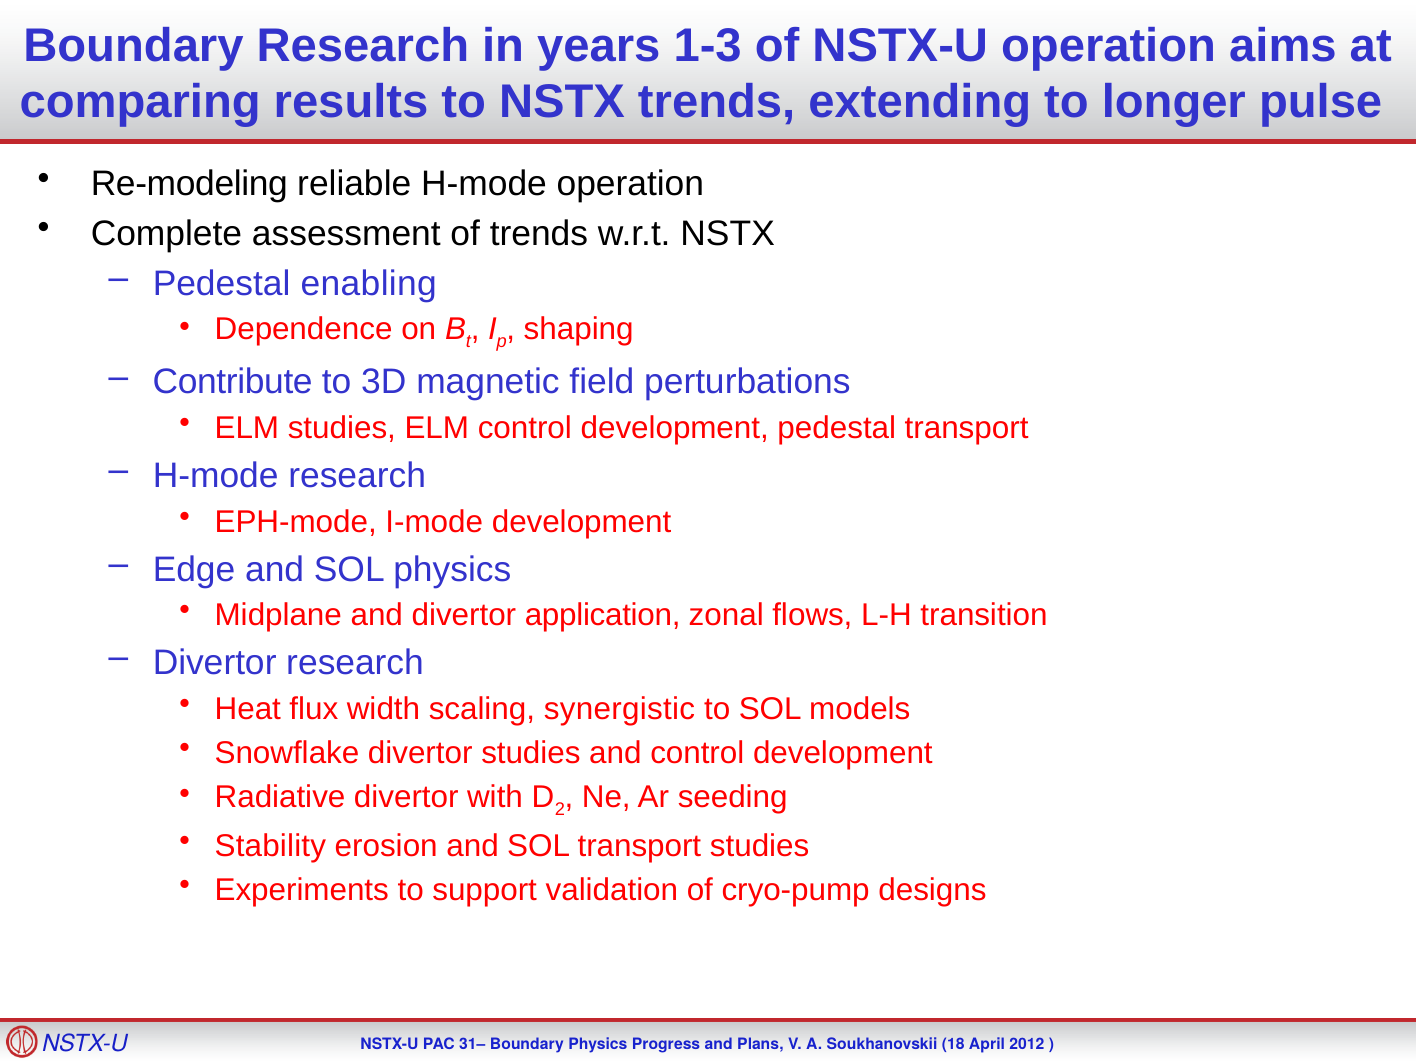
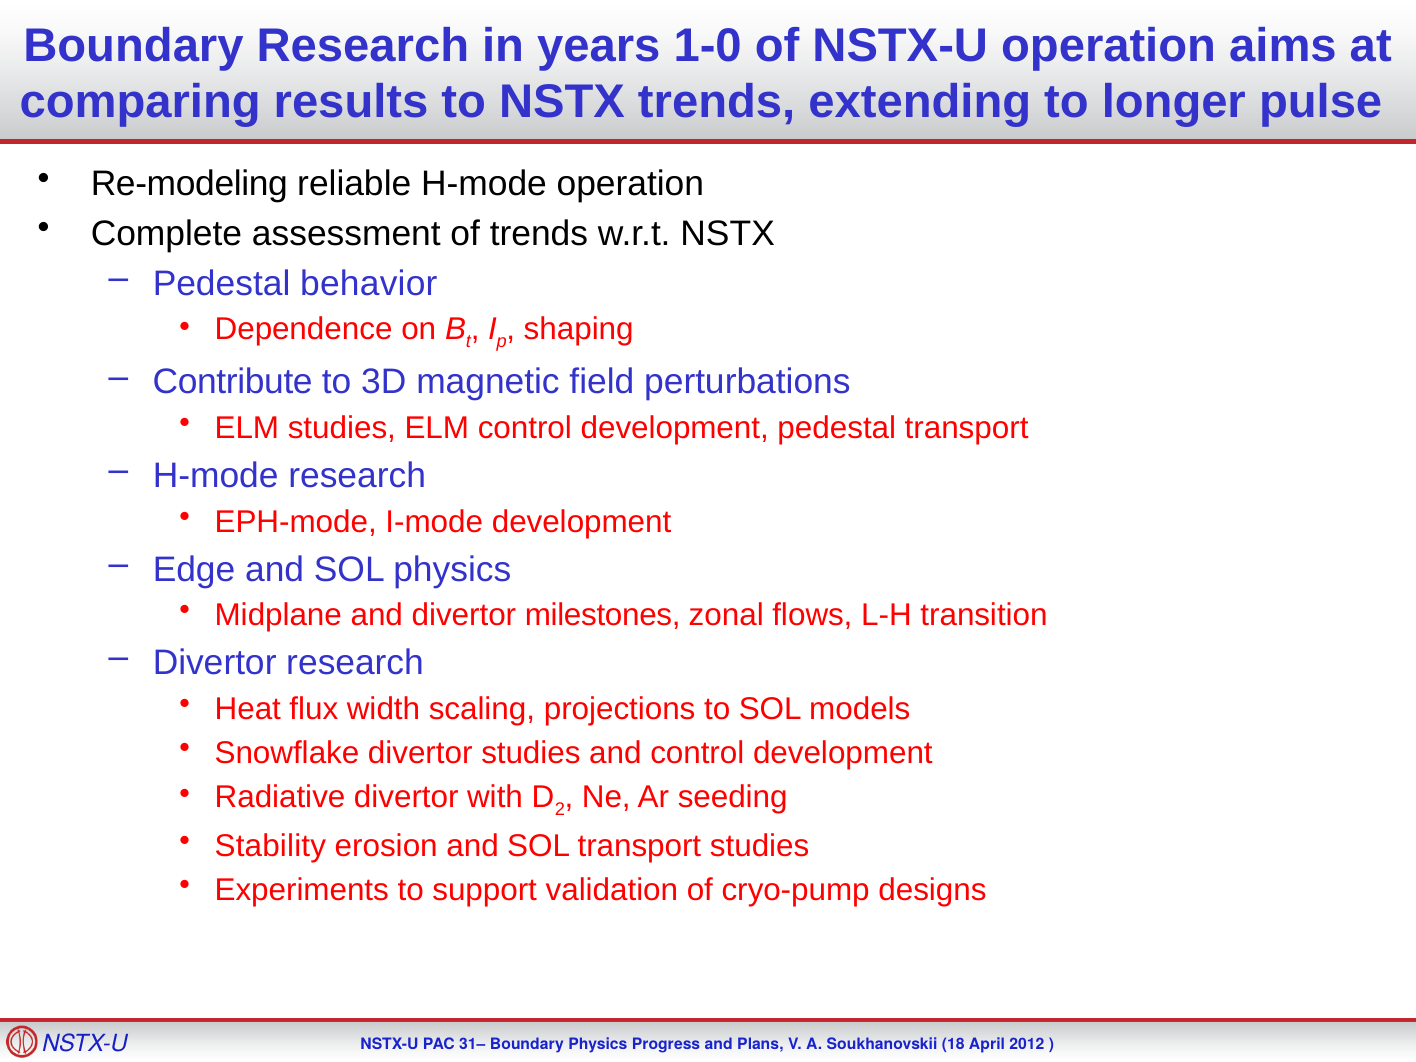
1-3: 1-3 -> 1-0 (708, 46)
enabling: enabling -> behavior (369, 283)
application: application -> milestones (603, 615)
synergistic: synergistic -> projections (620, 709)
